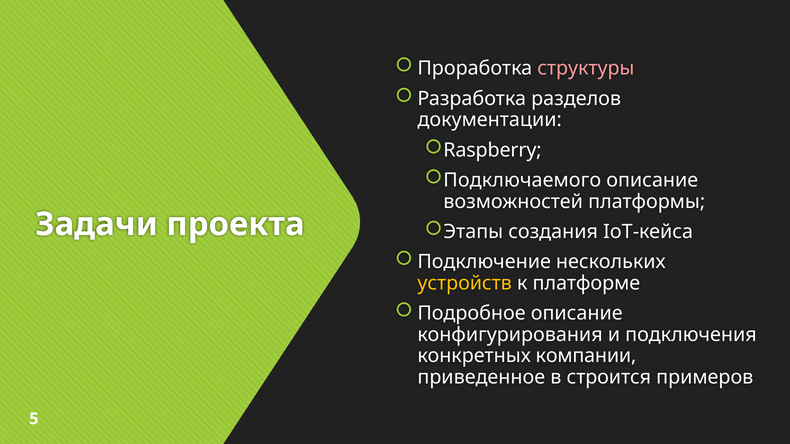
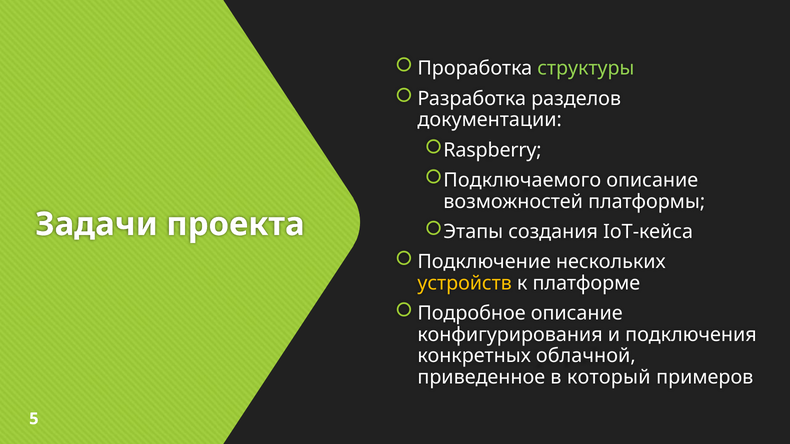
структуры colour: pink -> light green (586, 68)
компании: компании -> облачной (586, 356)
строится: строится -> который (609, 378)
